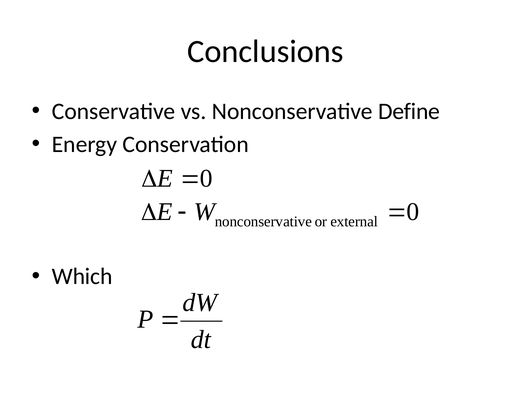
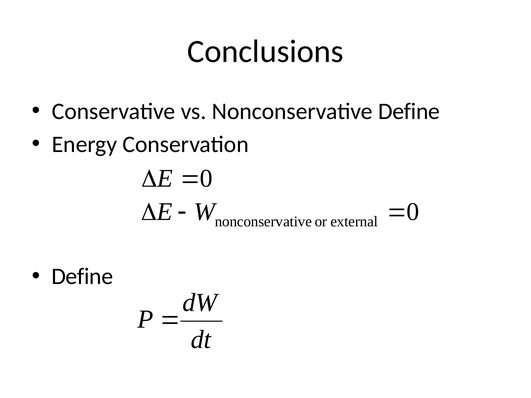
Which: Which -> Define (82, 277)
